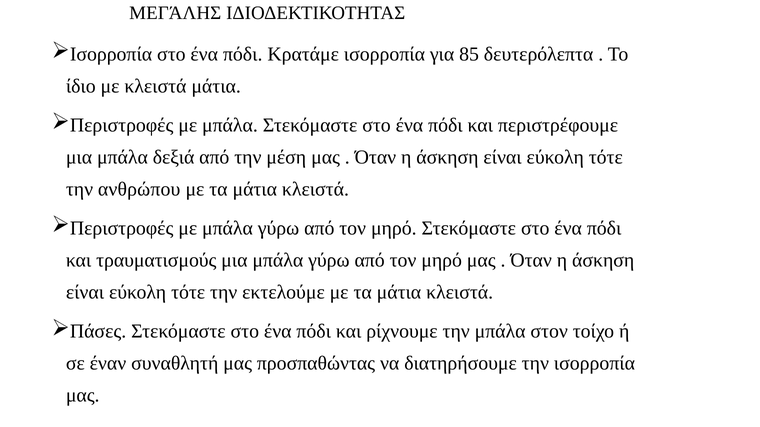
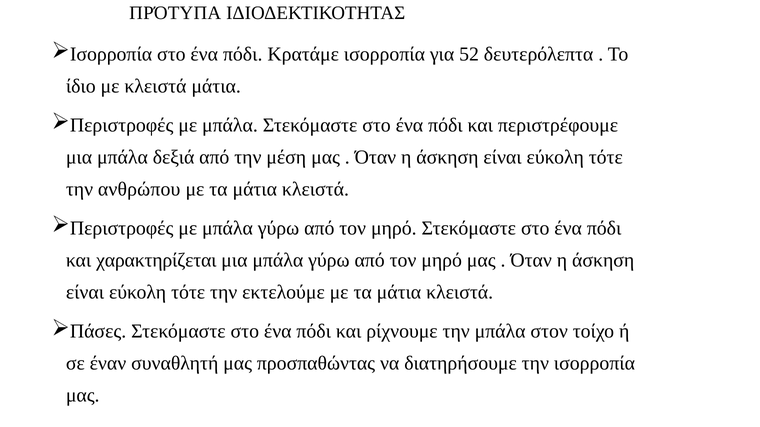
ΜΕΓΆΛΗΣ: ΜΕΓΆΛΗΣ -> ΠΡΌΤΥΠΑ (175, 13)
85: 85 -> 52 (469, 54)
τραυματισμούς: τραυματισμούς -> χαρακτηρίζεται (156, 261)
